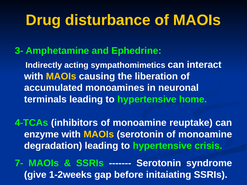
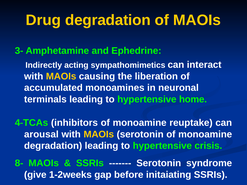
Drug disturbance: disturbance -> degradation (108, 20)
enzyme: enzyme -> arousal (41, 134)
7-: 7- -> 8- (19, 163)
